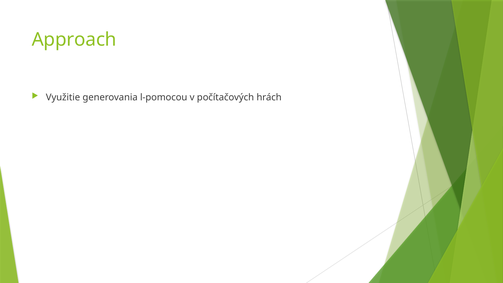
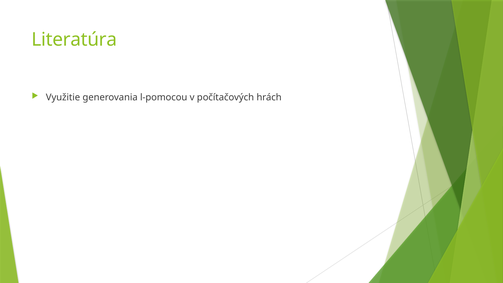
Approach: Approach -> Literatúra (74, 40)
